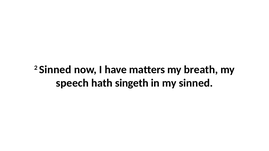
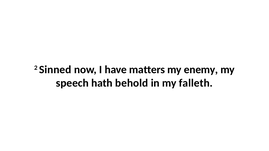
breath: breath -> enemy (201, 70)
singeth: singeth -> behold (132, 83)
my sinned: sinned -> falleth (196, 83)
